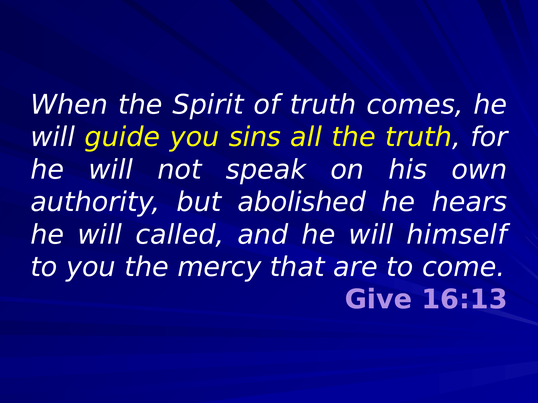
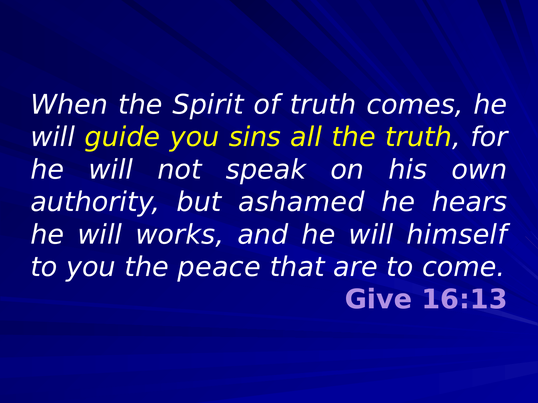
abolished: abolished -> ashamed (301, 202)
called: called -> works (180, 235)
mercy: mercy -> peace (219, 268)
